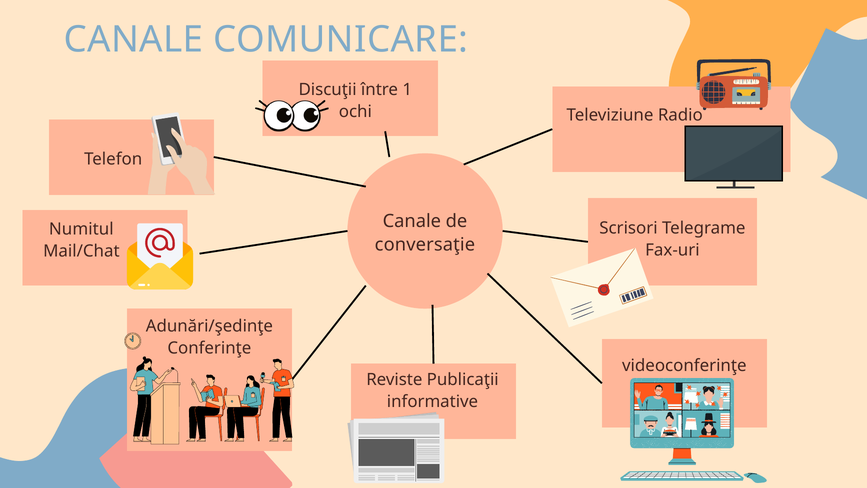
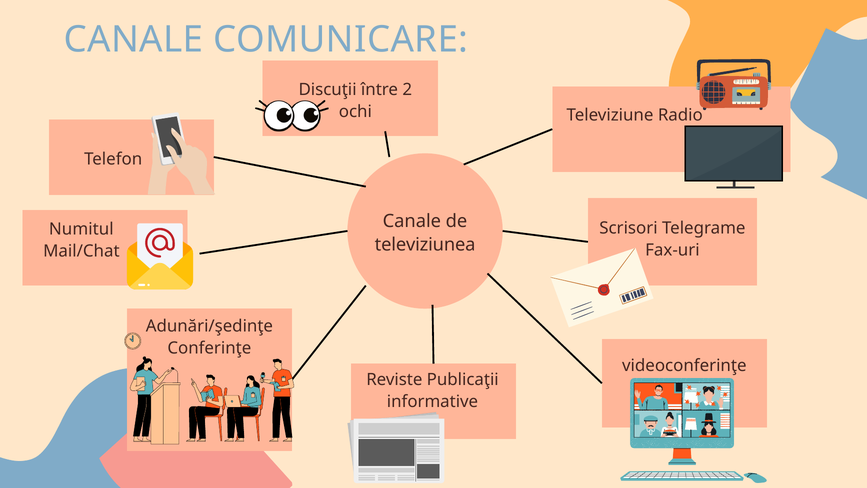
1: 1 -> 2 (407, 90)
conversaţie: conversaţie -> televiziunea (425, 245)
